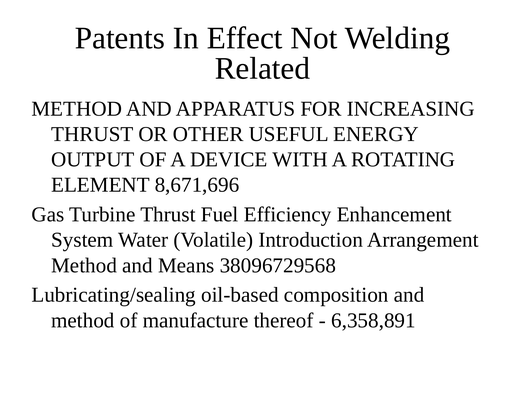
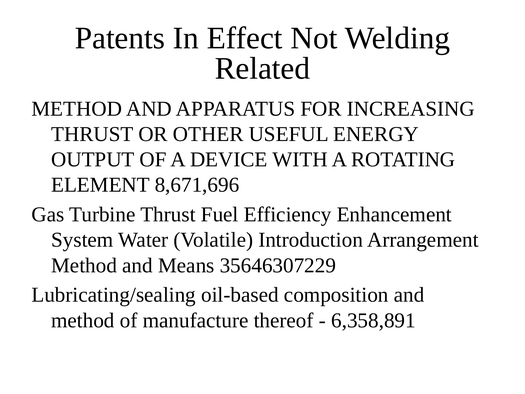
38096729568: 38096729568 -> 35646307229 (278, 265)
